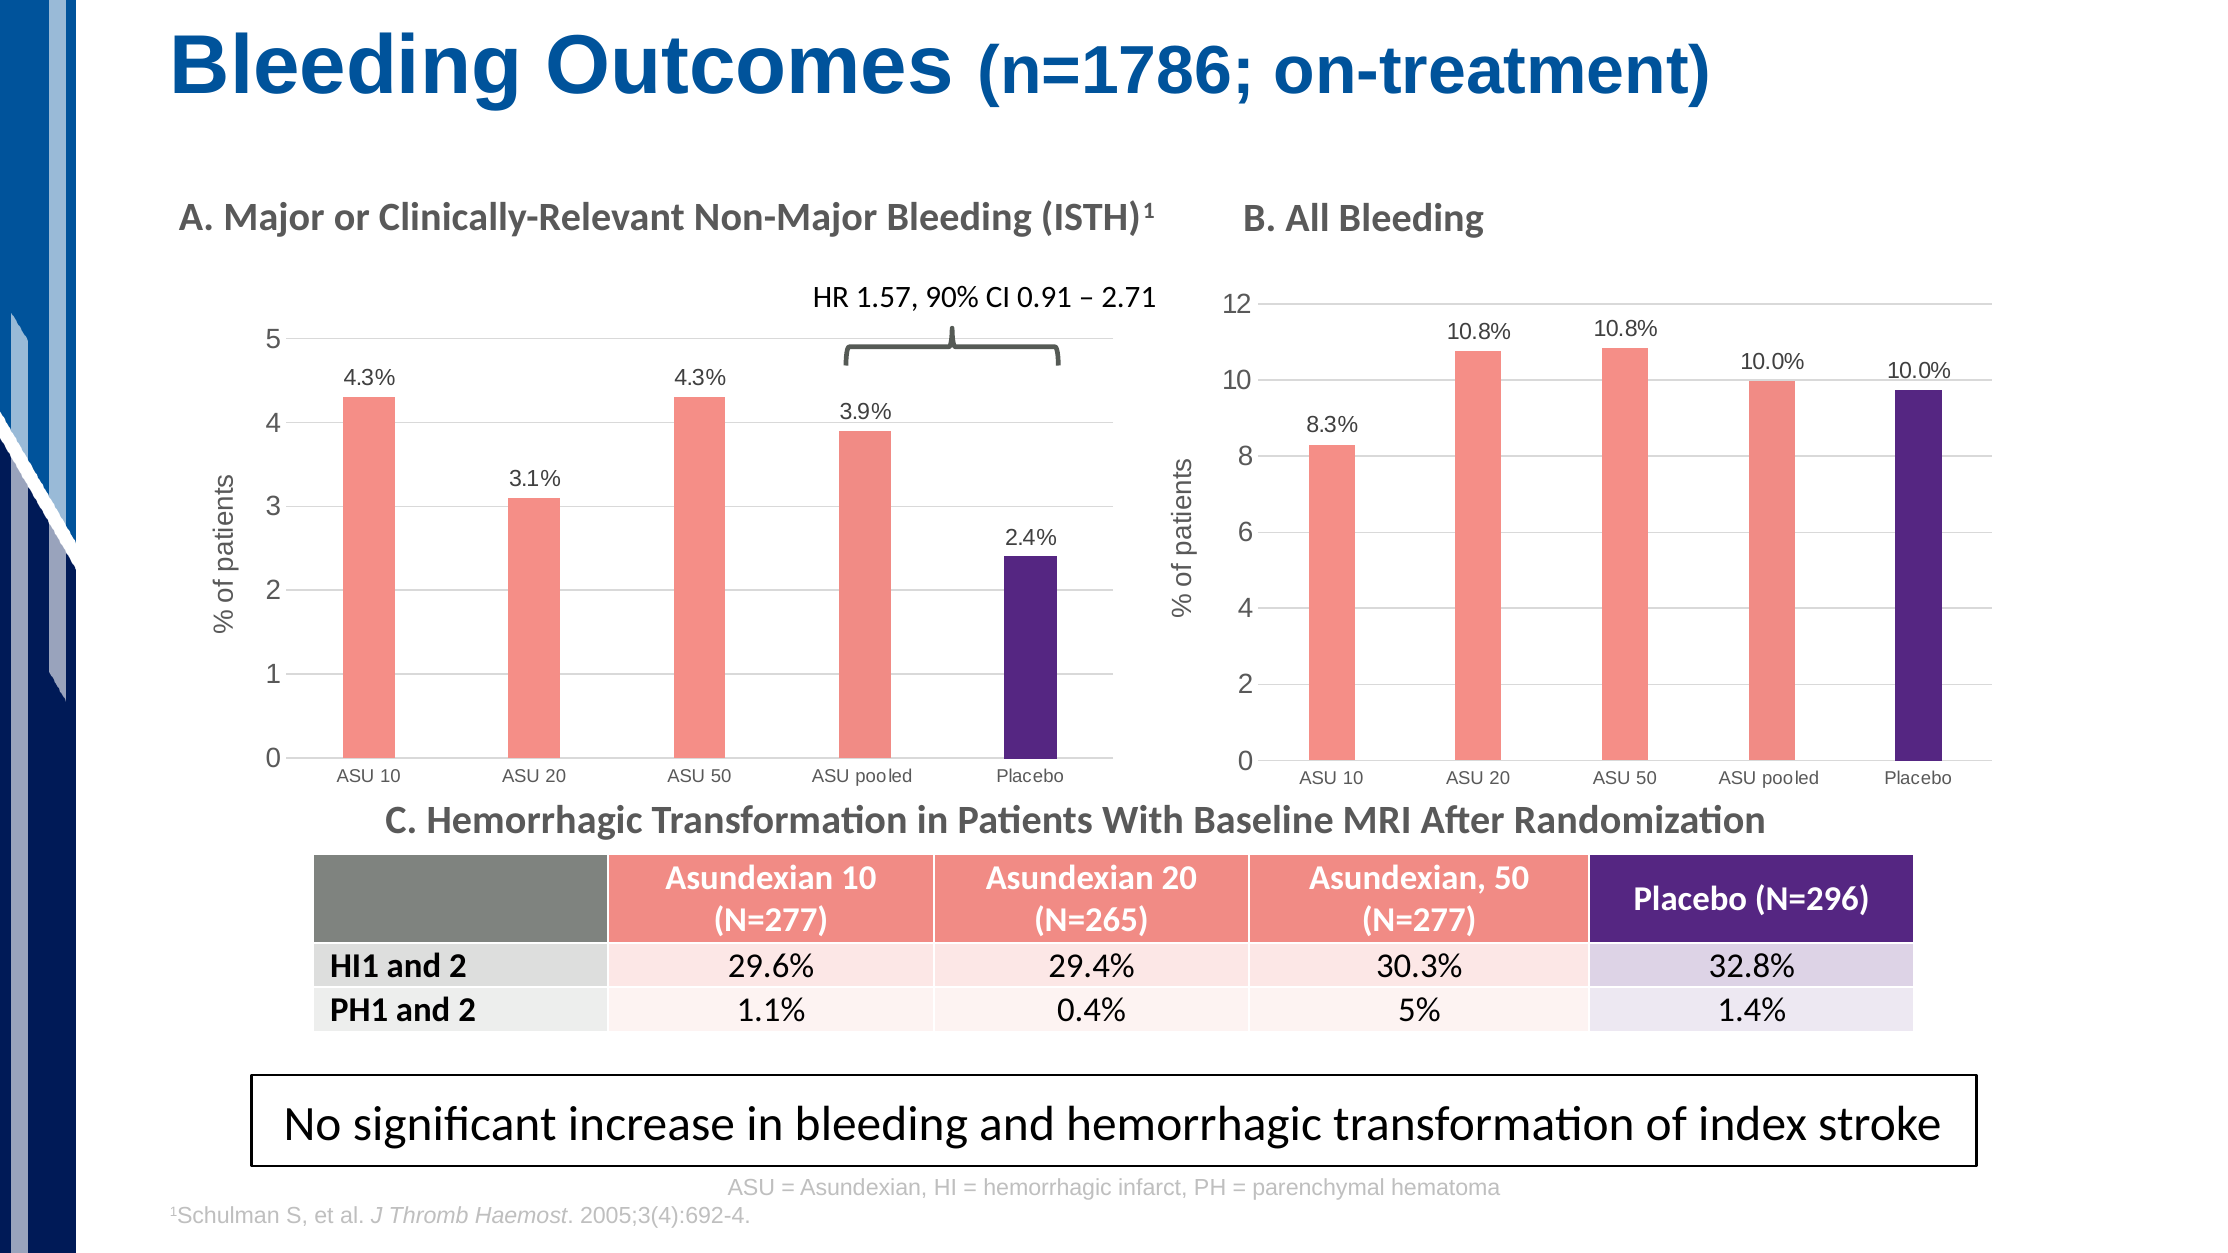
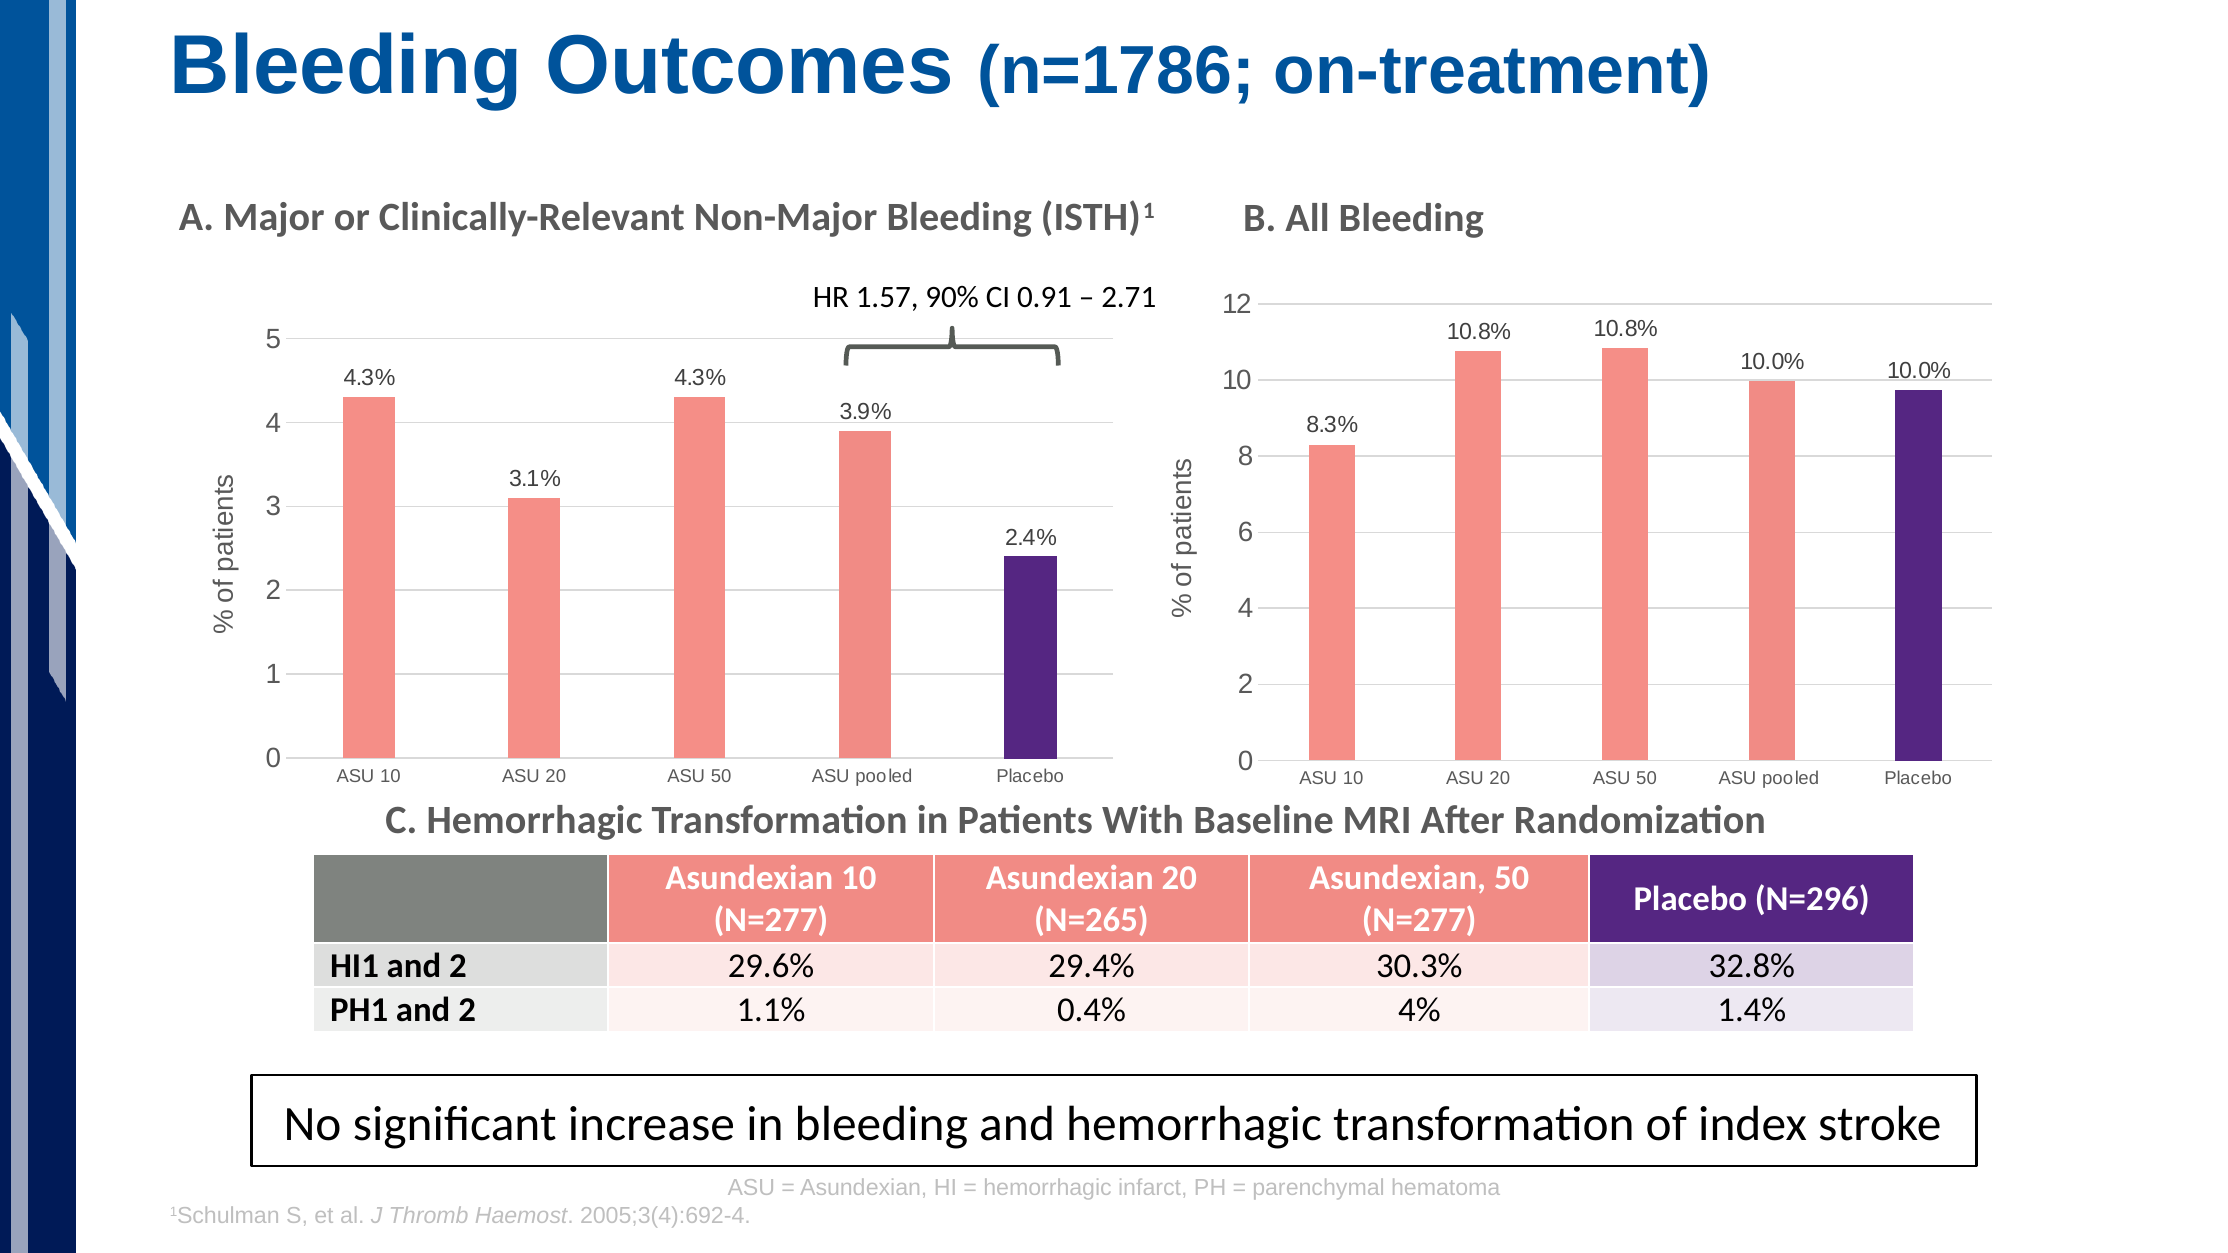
5%: 5% -> 4% (1419, 1010)
